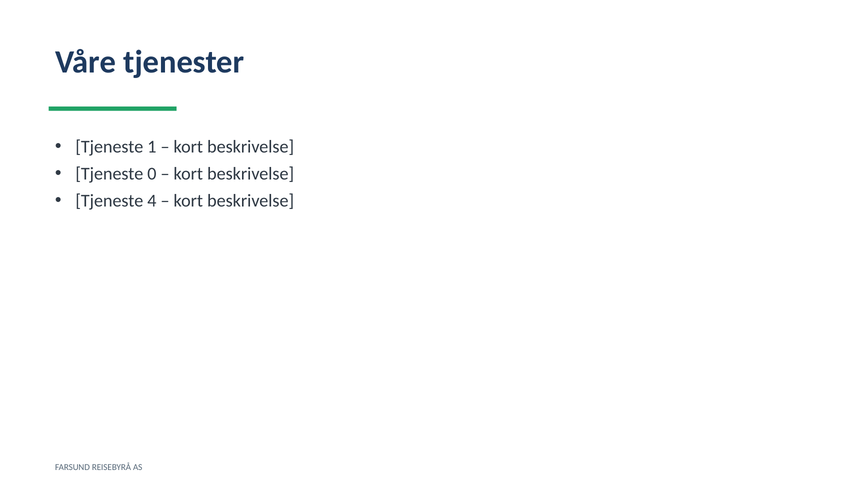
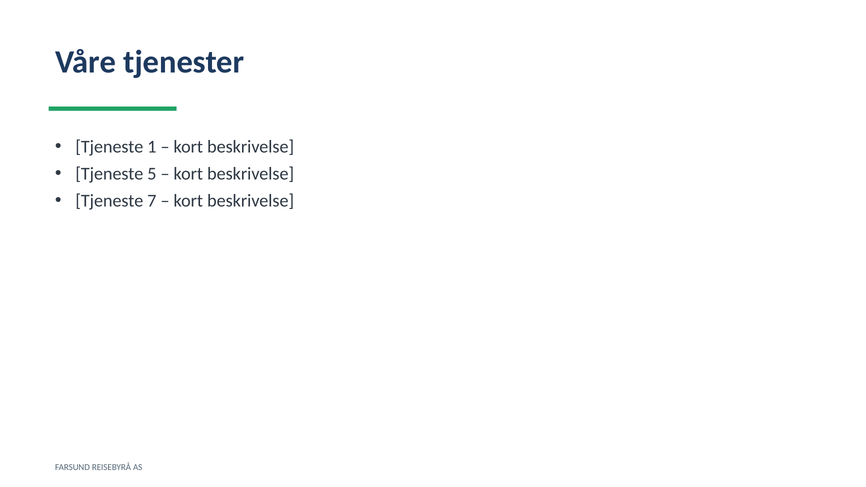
0: 0 -> 5 (152, 174)
4: 4 -> 7 (152, 201)
